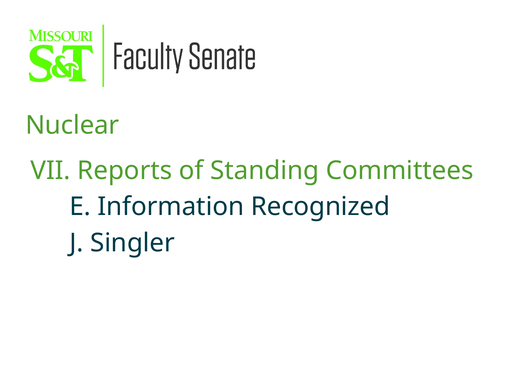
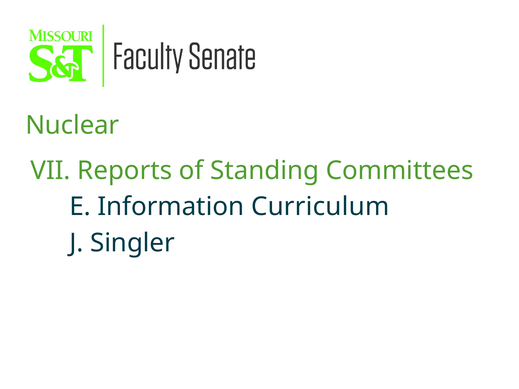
Recognized: Recognized -> Curriculum (320, 207)
